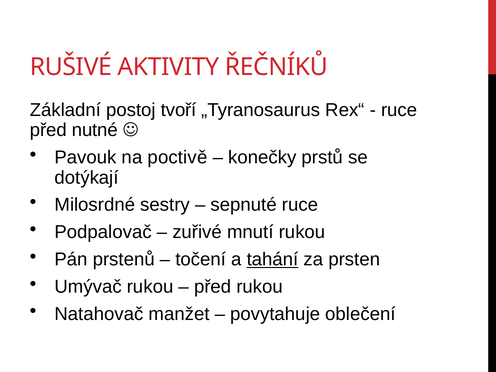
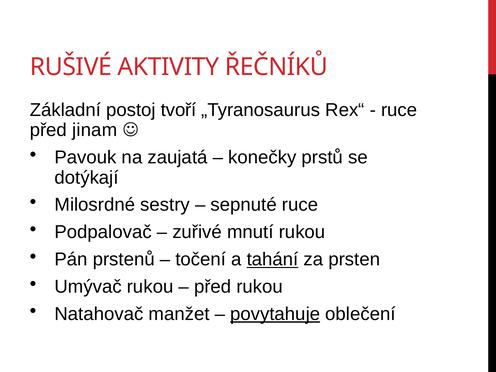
nutné: nutné -> jinam (95, 130)
poctivě: poctivě -> zaujatá (178, 157)
povytahuje underline: none -> present (275, 314)
